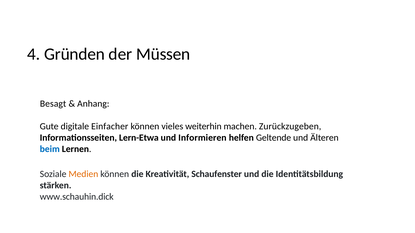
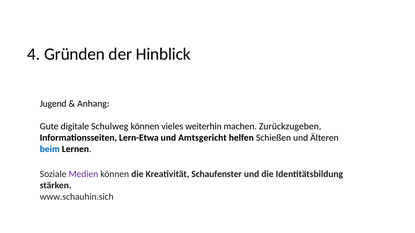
Müssen: Müssen -> Hinblick (163, 54)
Besagt: Besagt -> Jugend (53, 104)
Einfacher: Einfacher -> Schulweg (110, 127)
Informieren: Informieren -> Amtsgericht (202, 138)
Geltende: Geltende -> Schießen (274, 138)
Medien colour: orange -> purple (83, 174)
www.schauhin.dick: www.schauhin.dick -> www.schauhin.sich (77, 197)
